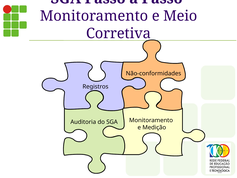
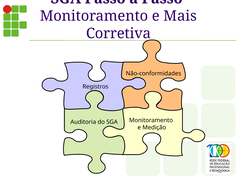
Meio: Meio -> Mais (180, 16)
